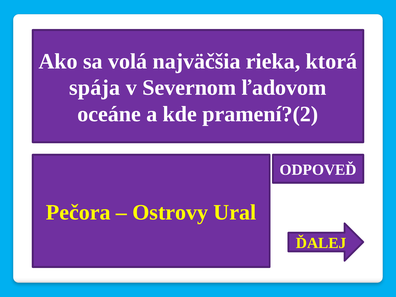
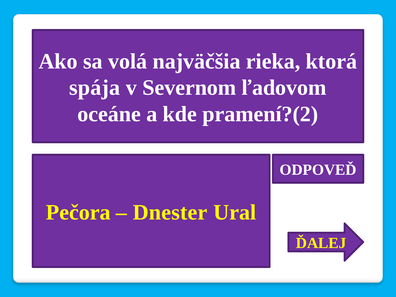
Ostrovy: Ostrovy -> Dnester (170, 212)
